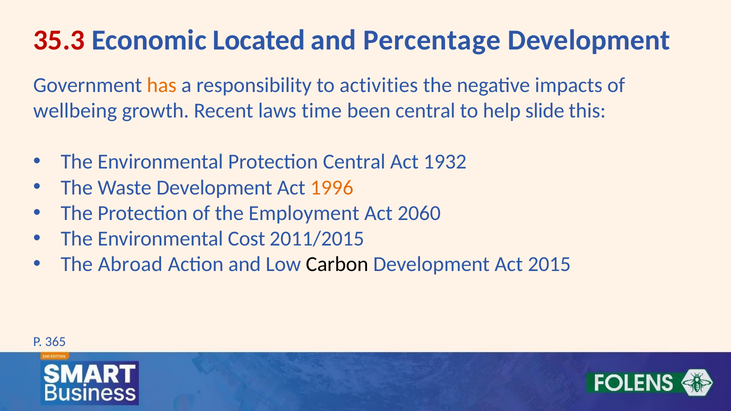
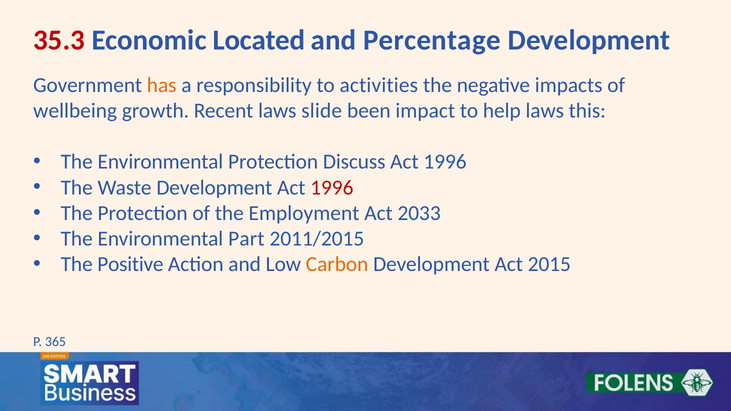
time: time -> slide (322, 111)
been central: central -> impact (425, 111)
help slide: slide -> laws (545, 111)
Protection Central: Central -> Discuss (354, 162)
1932: 1932 -> 1996 (445, 162)
1996 colour: orange -> red (332, 188)
2060: 2060 -> 2033 (419, 213)
Cost: Cost -> Part (246, 239)
Abroad: Abroad -> Positive (130, 264)
Carbon colour: black -> orange (337, 264)
